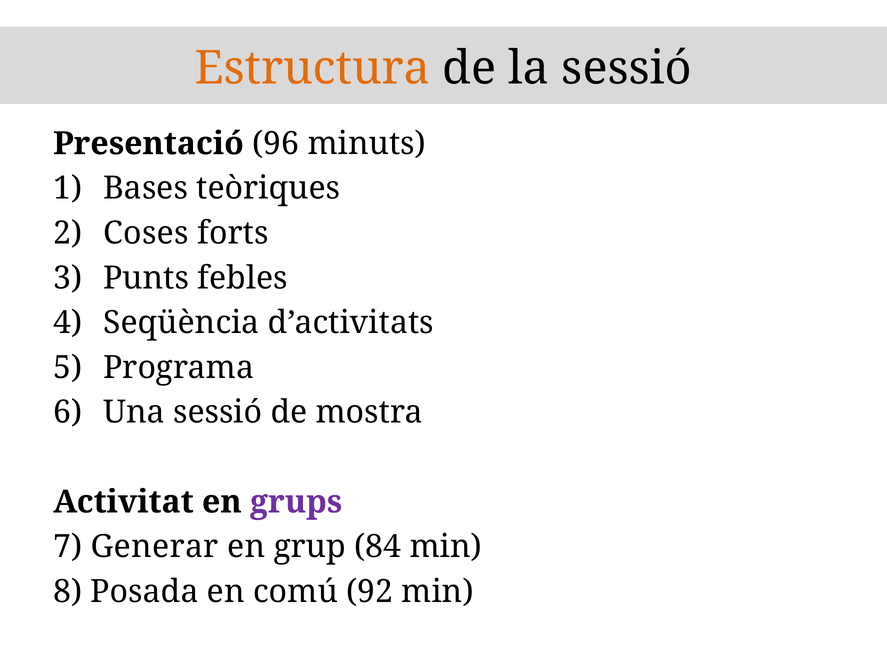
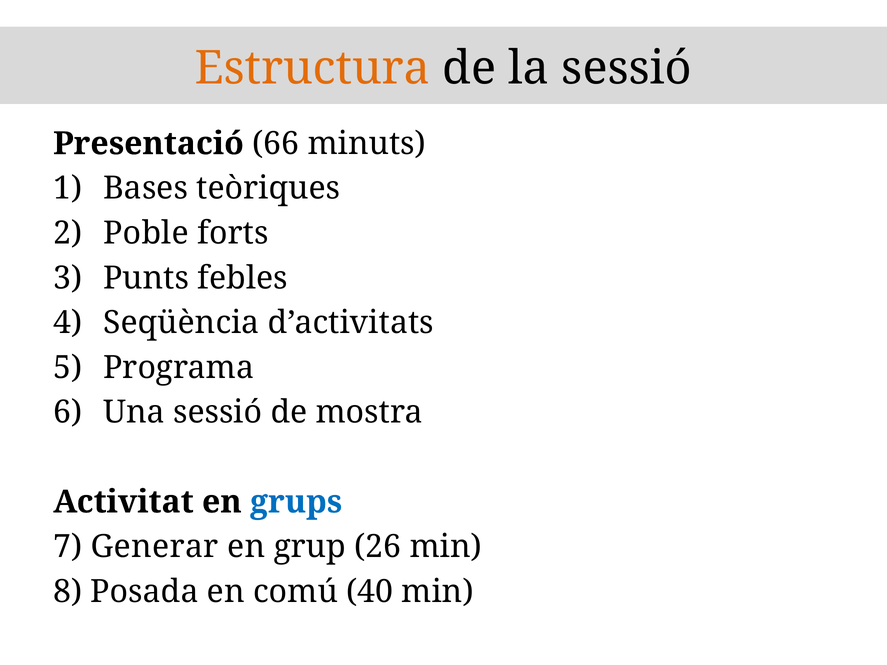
96: 96 -> 66 (276, 144)
Coses: Coses -> Poble (146, 233)
grups colour: purple -> blue (296, 502)
84: 84 -> 26 (378, 547)
92: 92 -> 40 (370, 592)
